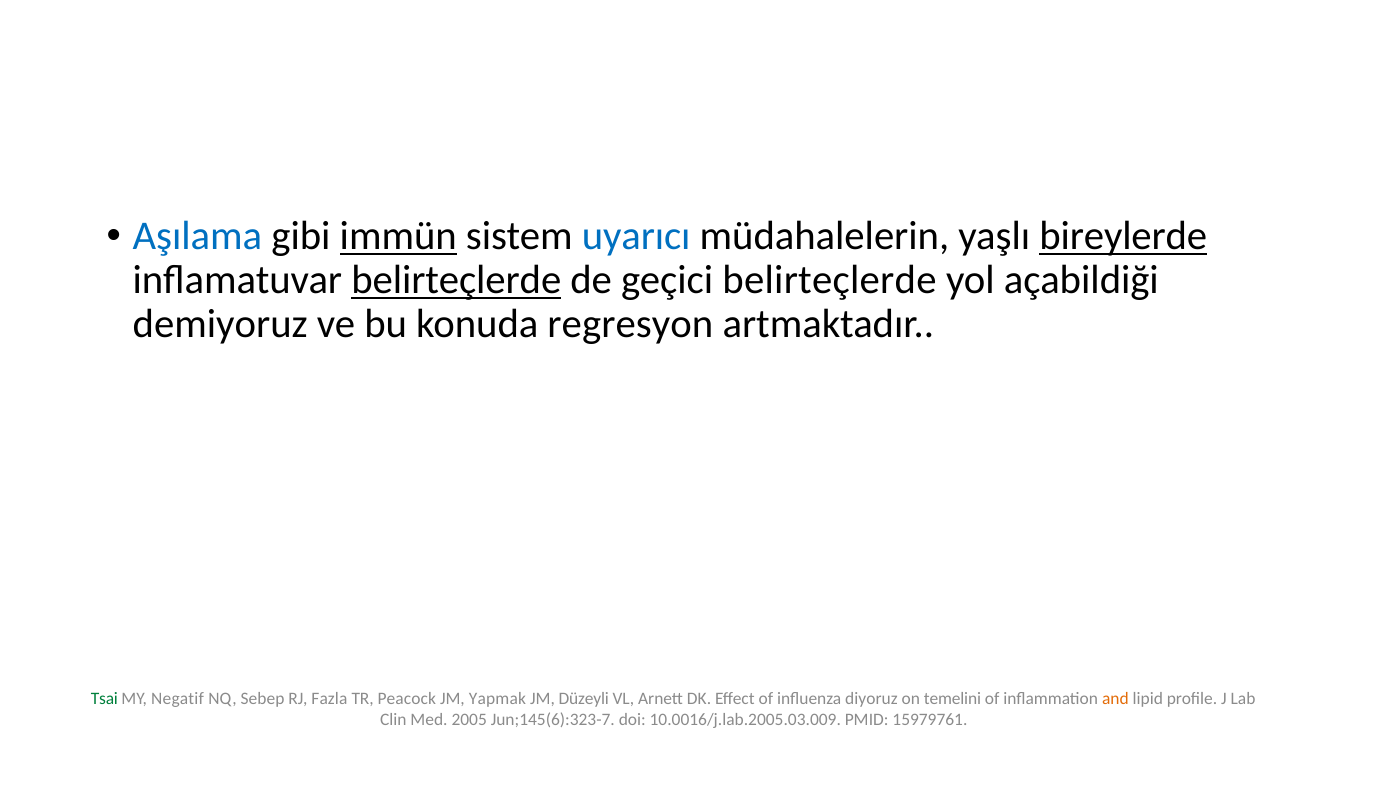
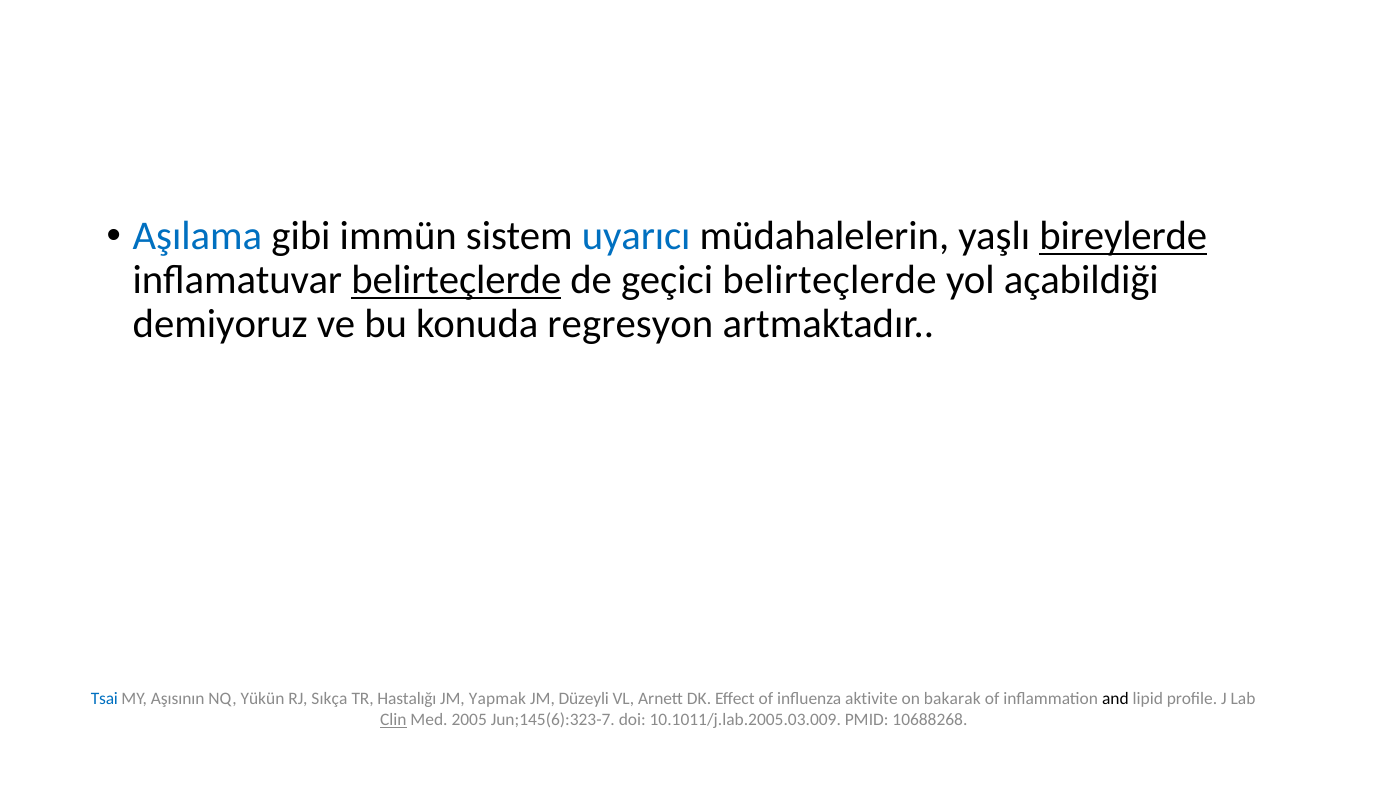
immün underline: present -> none (398, 236)
Tsai colour: green -> blue (104, 699)
Negatif: Negatif -> Aşısının (178, 699)
Sebep: Sebep -> Yükün (262, 699)
Fazla: Fazla -> Sıkça (329, 699)
Peacock: Peacock -> Hastalığı (407, 699)
diyoruz: diyoruz -> aktivite (871, 699)
temelini: temelini -> bakarak (952, 699)
and colour: orange -> black (1115, 699)
Clin underline: none -> present (393, 720)
10.0016/j.lab.2005.03.009: 10.0016/j.lab.2005.03.009 -> 10.1011/j.lab.2005.03.009 (745, 720)
15979761: 15979761 -> 10688268 (930, 720)
